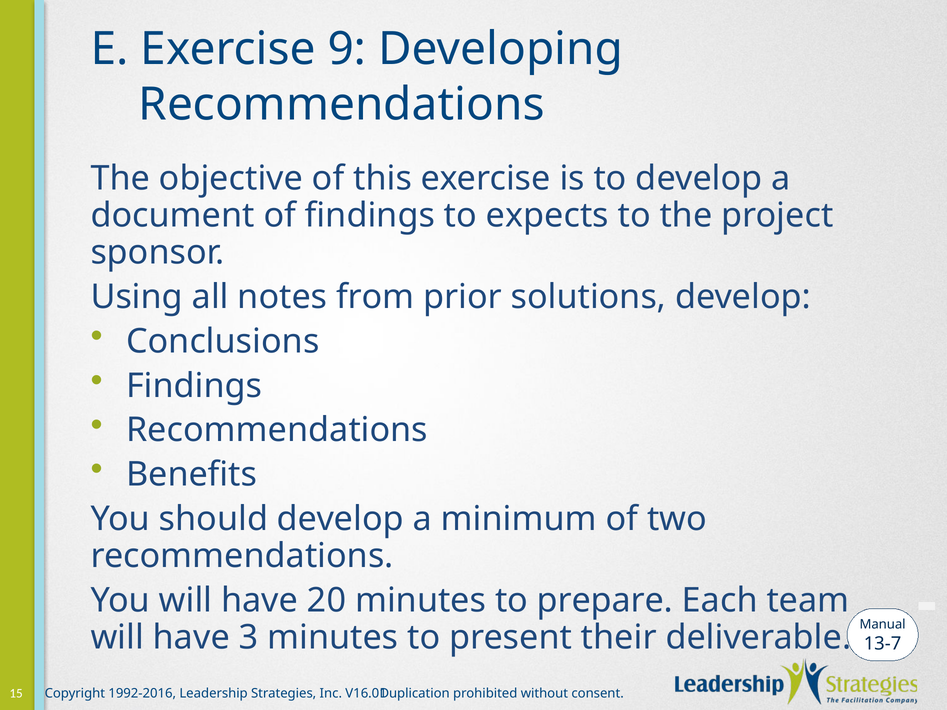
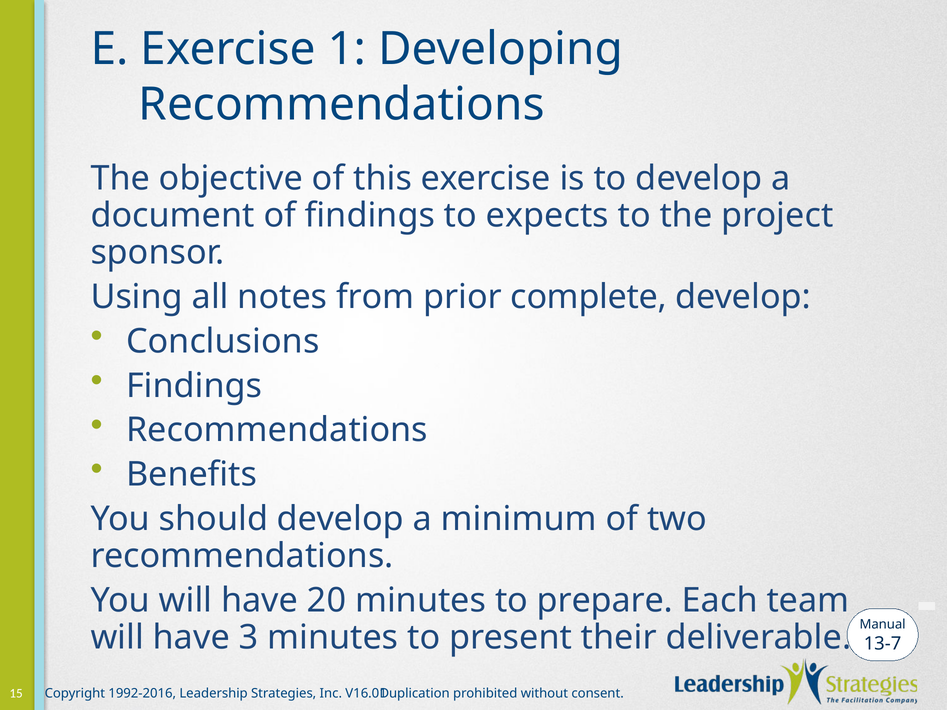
9: 9 -> 1 (347, 49)
solutions: solutions -> complete (589, 297)
